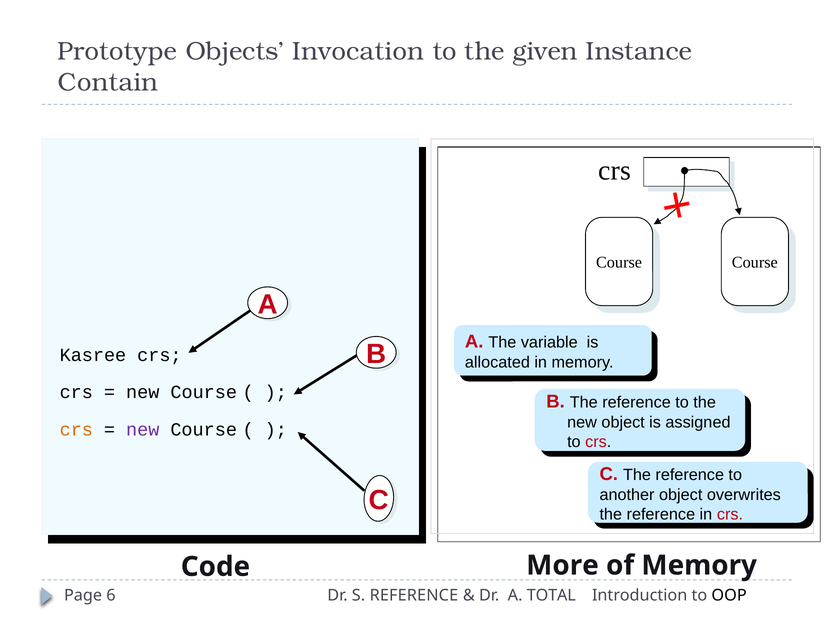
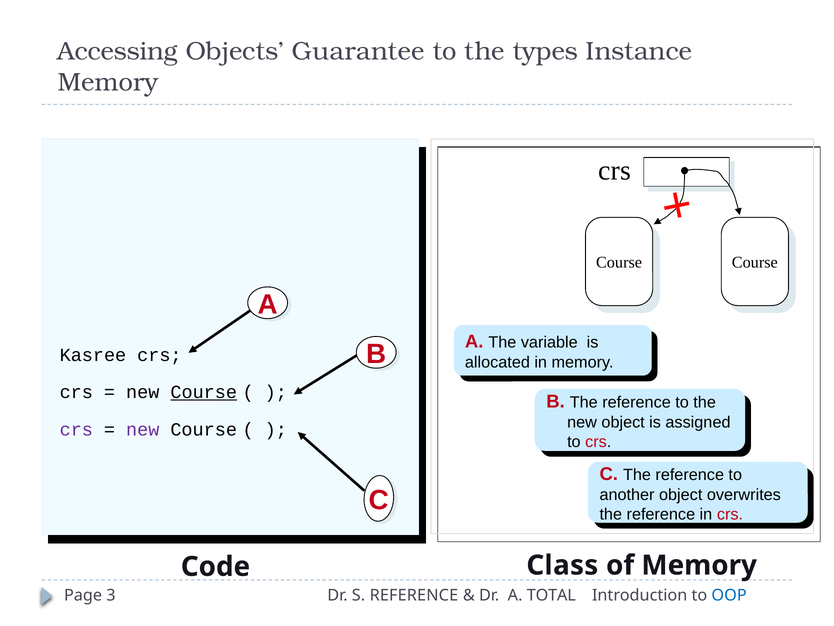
Prototype: Prototype -> Accessing (117, 51)
Invocation: Invocation -> Guarantee (358, 51)
given: given -> types (545, 51)
Contain: Contain -> Memory (108, 82)
Course underline: none -> present (204, 392)
crs colour: orange -> purple (76, 429)
More: More -> Class (562, 565)
6: 6 -> 3 (111, 595)
OOP colour: black -> blue (729, 595)
